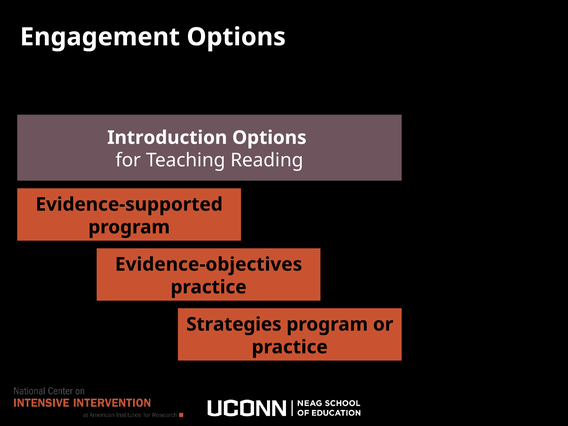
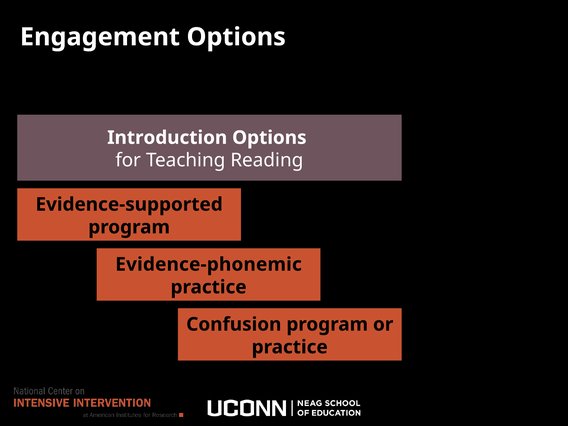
Evidence-objectives: Evidence-objectives -> Evidence-phonemic (209, 264)
Strategies: Strategies -> Confusion (234, 324)
